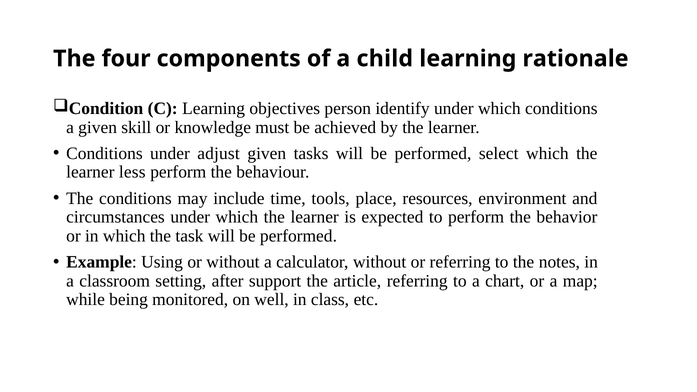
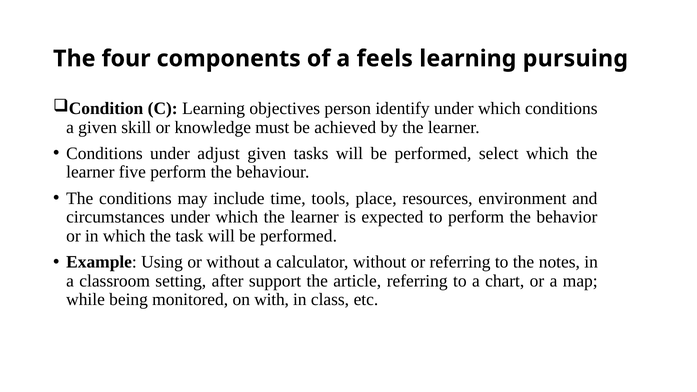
child: child -> feels (385, 59)
rationale: rationale -> pursuing (575, 59)
less: less -> five (132, 172)
well: well -> with (272, 300)
